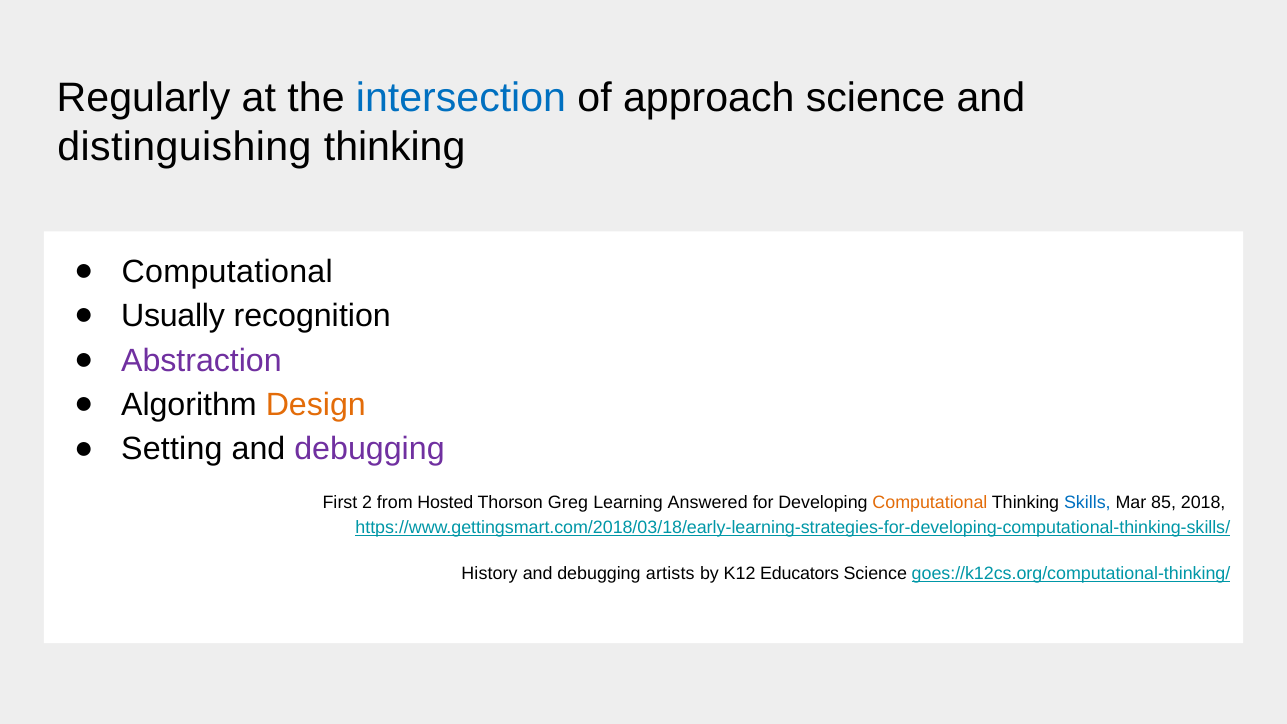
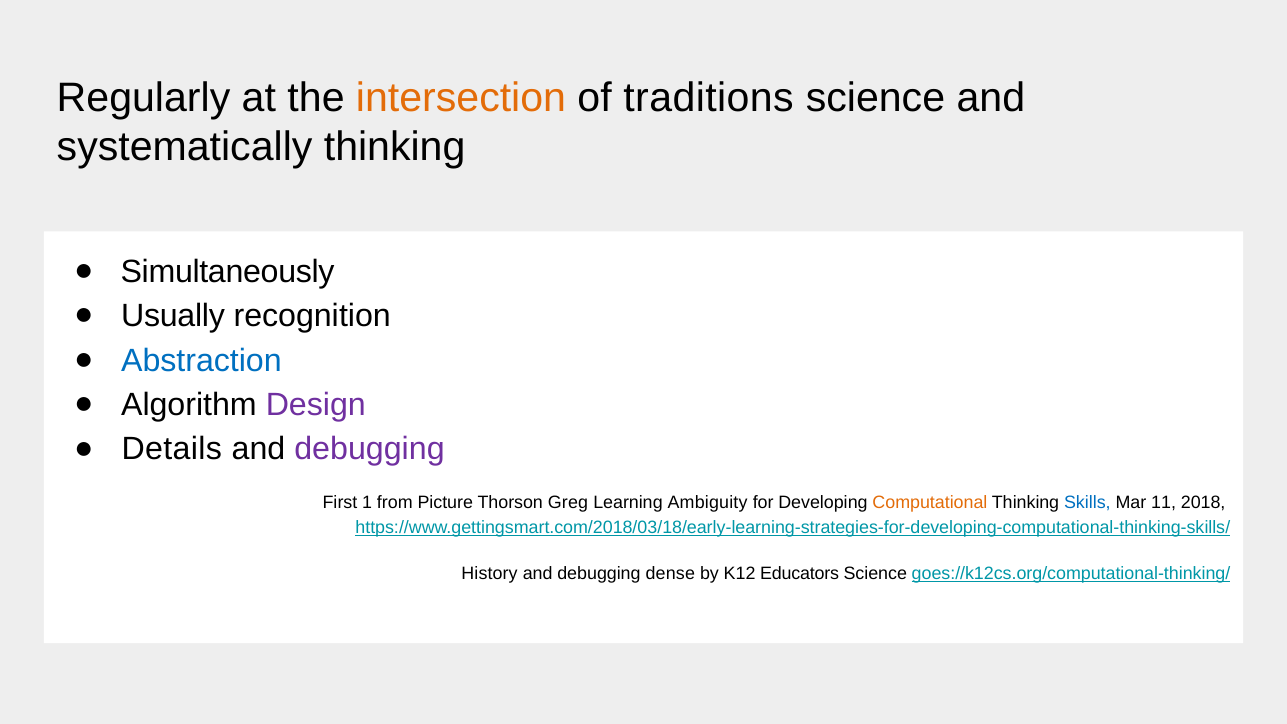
intersection colour: blue -> orange (461, 98)
approach: approach -> traditions (709, 98)
distinguishing: distinguishing -> systematically (185, 147)
Computational: Computational -> Simultaneously (228, 272)
Abstraction colour: purple -> blue (201, 360)
Design colour: orange -> purple (316, 405)
Setting: Setting -> Details (172, 449)
2: 2 -> 1 (367, 503)
Hosted: Hosted -> Picture (445, 503)
Answered: Answered -> Ambiguity (708, 503)
85: 85 -> 11 (1164, 503)
artists: artists -> dense (670, 573)
